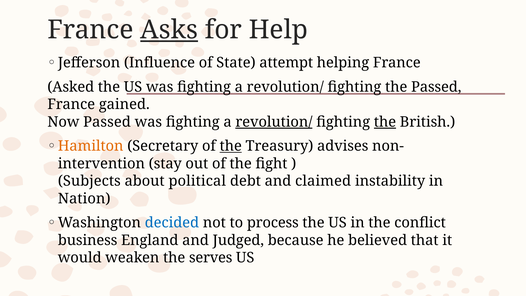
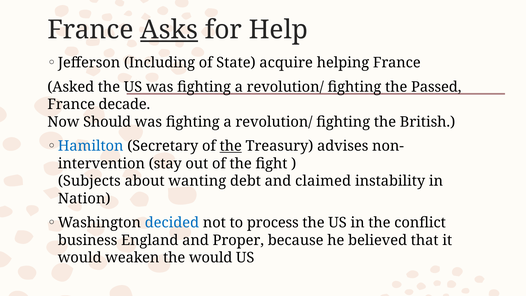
Influence: Influence -> Including (160, 63)
attempt: attempt -> acquire (286, 63)
gained: gained -> decade (124, 104)
Now Passed: Passed -> Should (107, 122)
revolution/ underline: present -> none (274, 122)
the underline: present -> none (385, 122)
Hamilton colour: orange -> blue (91, 146)
political: political -> wanting (197, 181)
Judged: Judged -> Proper (238, 240)
the serves: serves -> would (211, 258)
